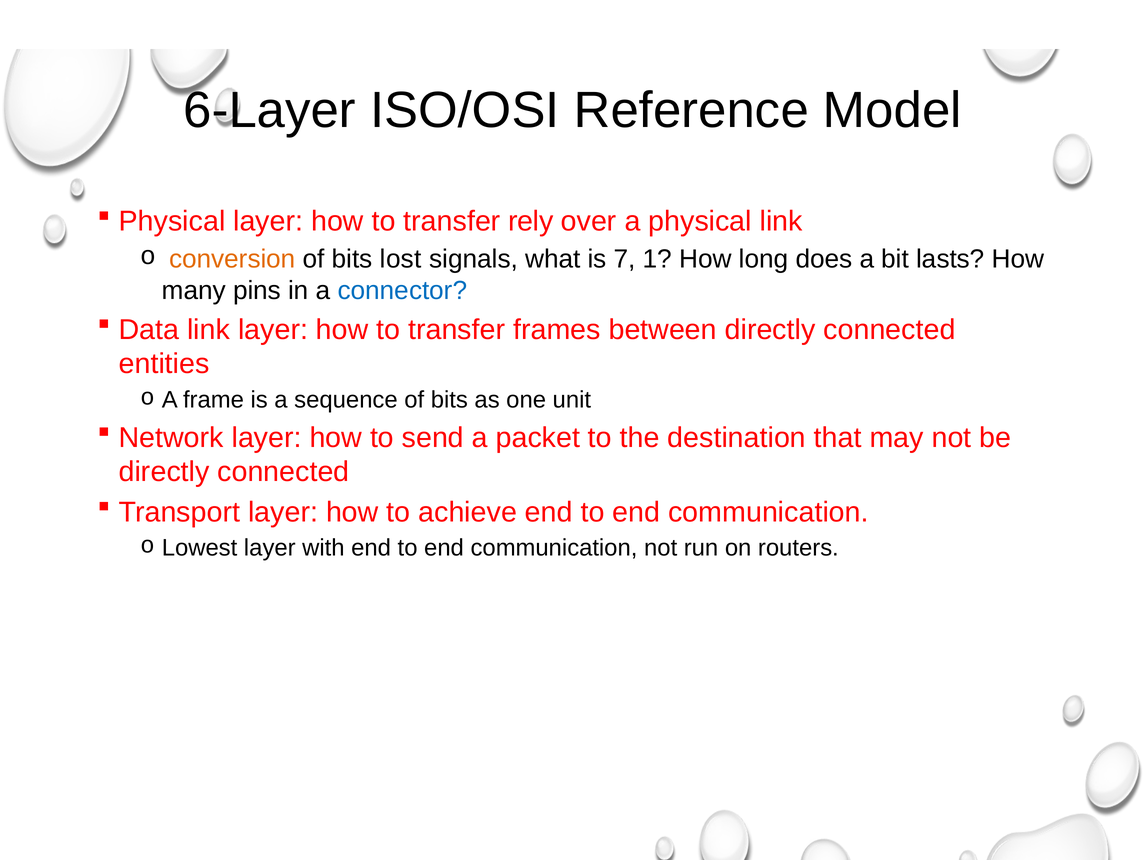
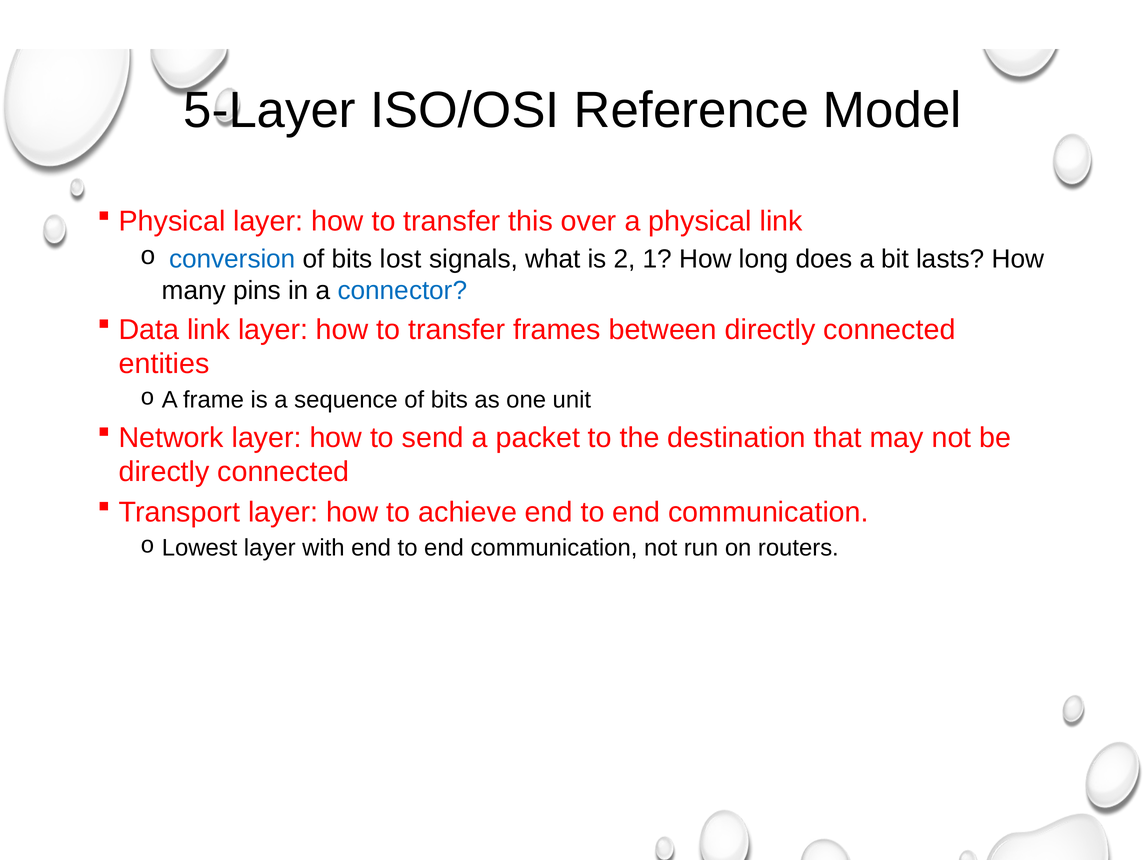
6-Layer: 6-Layer -> 5-Layer (270, 111)
rely: rely -> this (531, 221)
conversion colour: orange -> blue (232, 259)
7: 7 -> 2 (625, 259)
